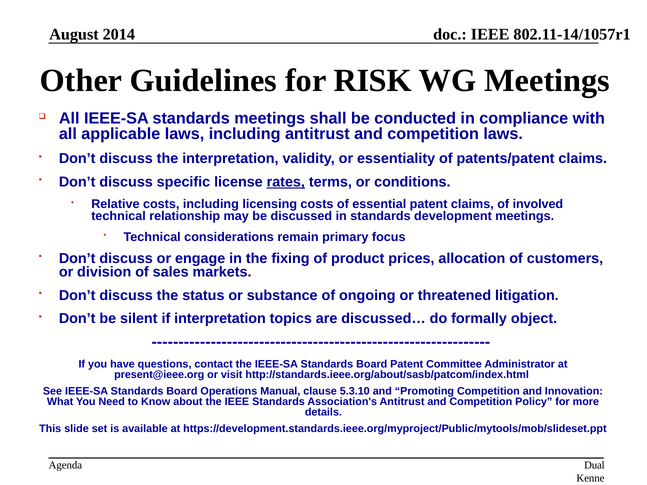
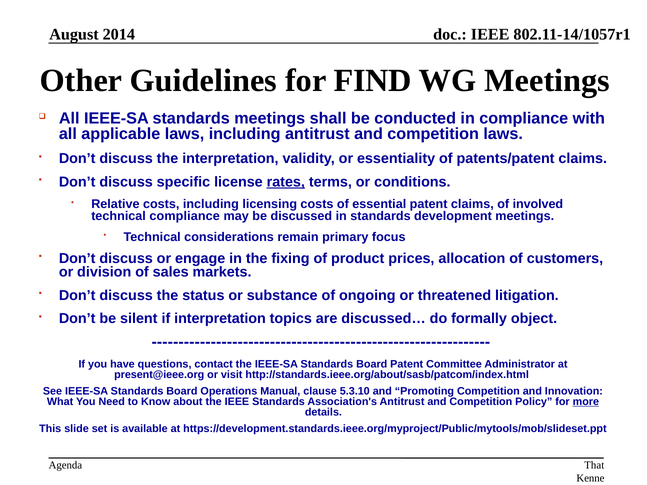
RISK: RISK -> FIND (373, 80)
technical relationship: relationship -> compliance (185, 216)
more underline: none -> present (586, 402)
Dual: Dual -> That (594, 465)
